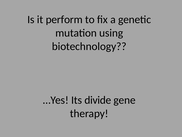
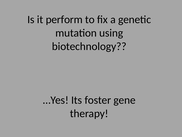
divide: divide -> foster (98, 100)
